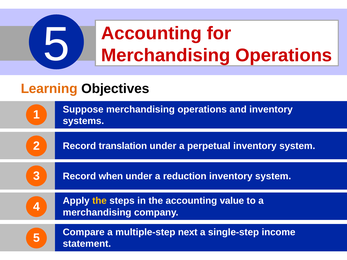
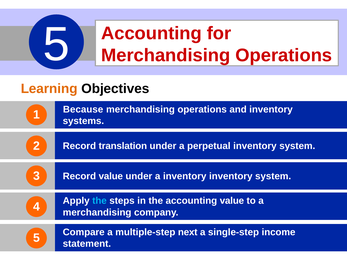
Suppose: Suppose -> Because (83, 109)
Record when: when -> value (111, 176)
a reduction: reduction -> inventory (185, 176)
the colour: yellow -> light blue (99, 201)
